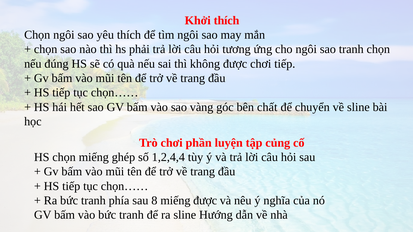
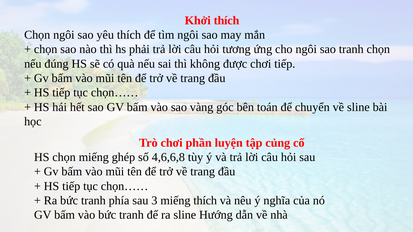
chất: chất -> toán (267, 107)
1,2,4,4: 1,2,4,4 -> 4,6,6,8 (168, 157)
8: 8 -> 3 (154, 201)
miếng được: được -> thích (205, 201)
